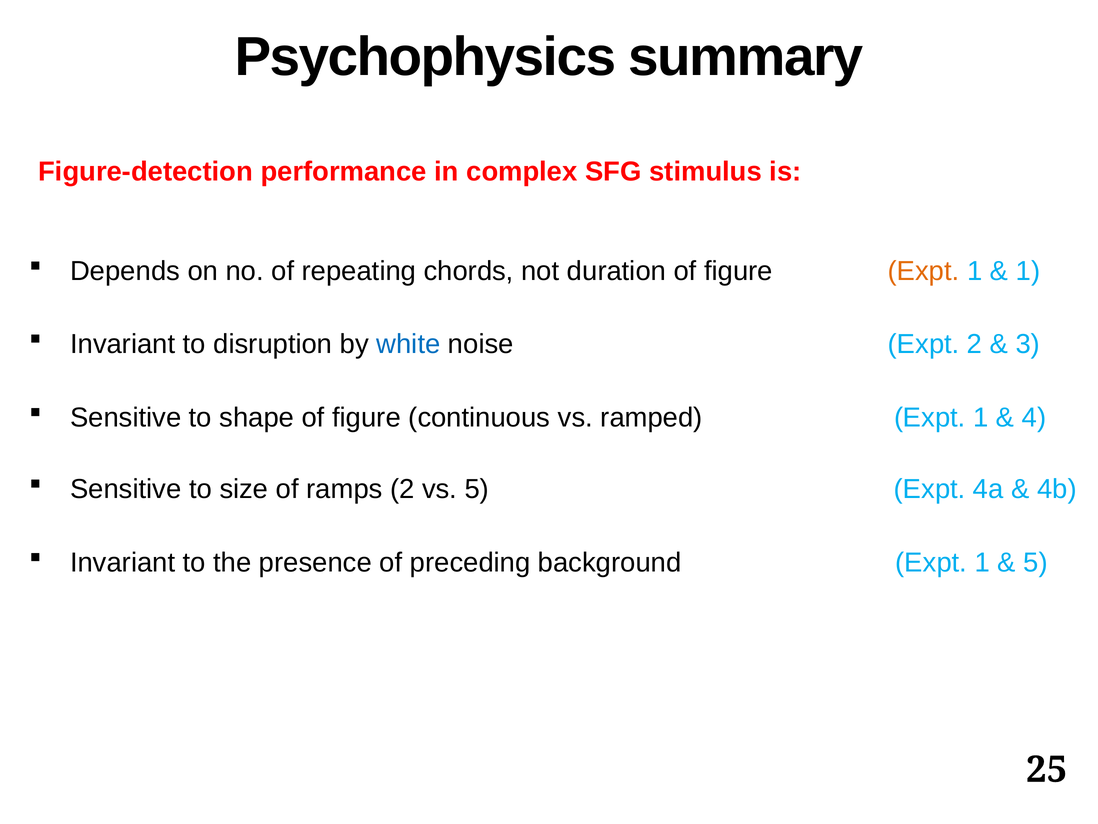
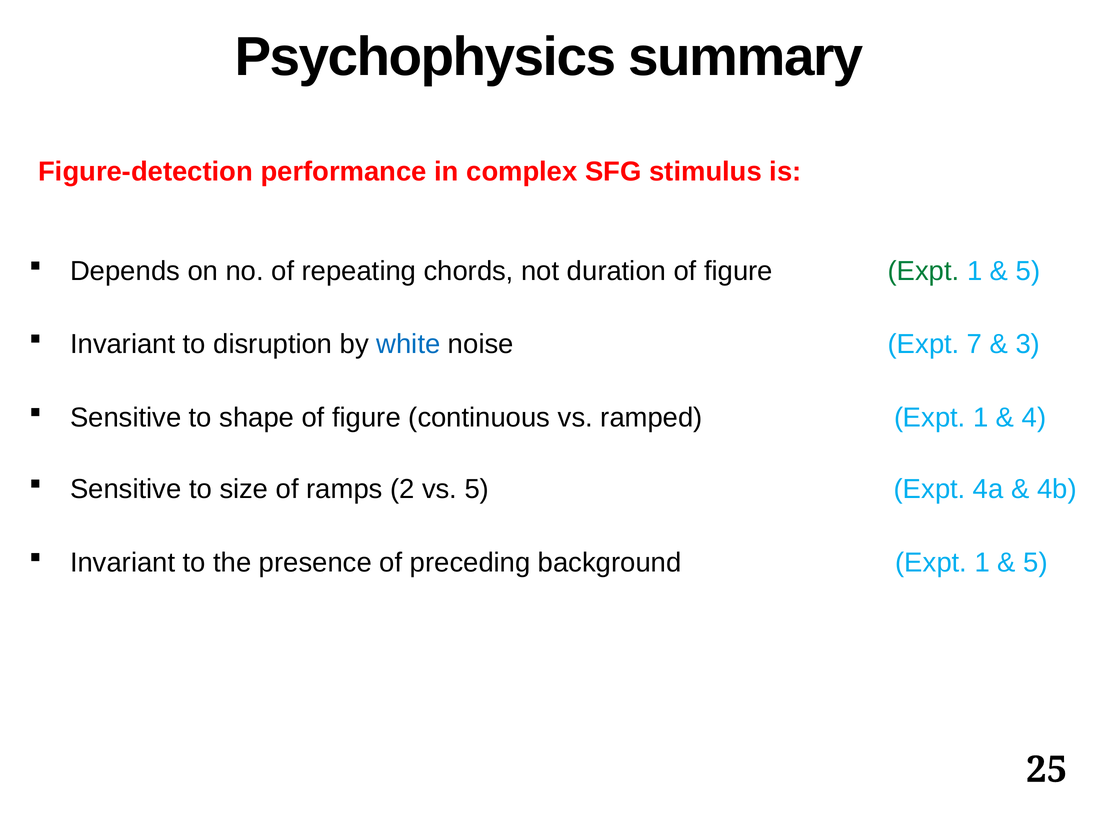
Expt colour: orange -> green (924, 271)
1: 1 -> 5 (1028, 271)
Expt 2: 2 -> 7 (975, 344)
